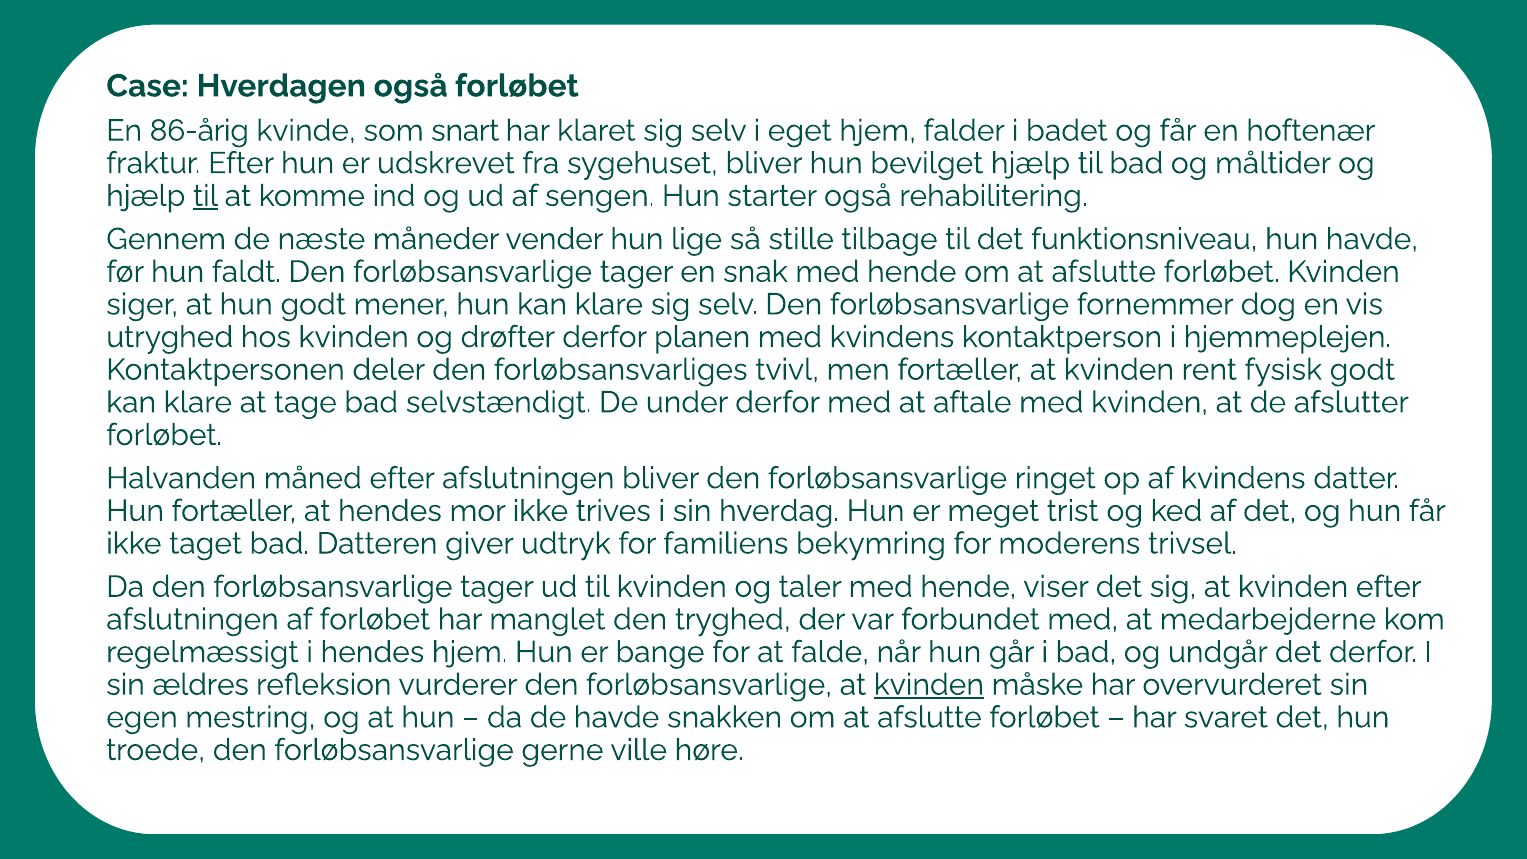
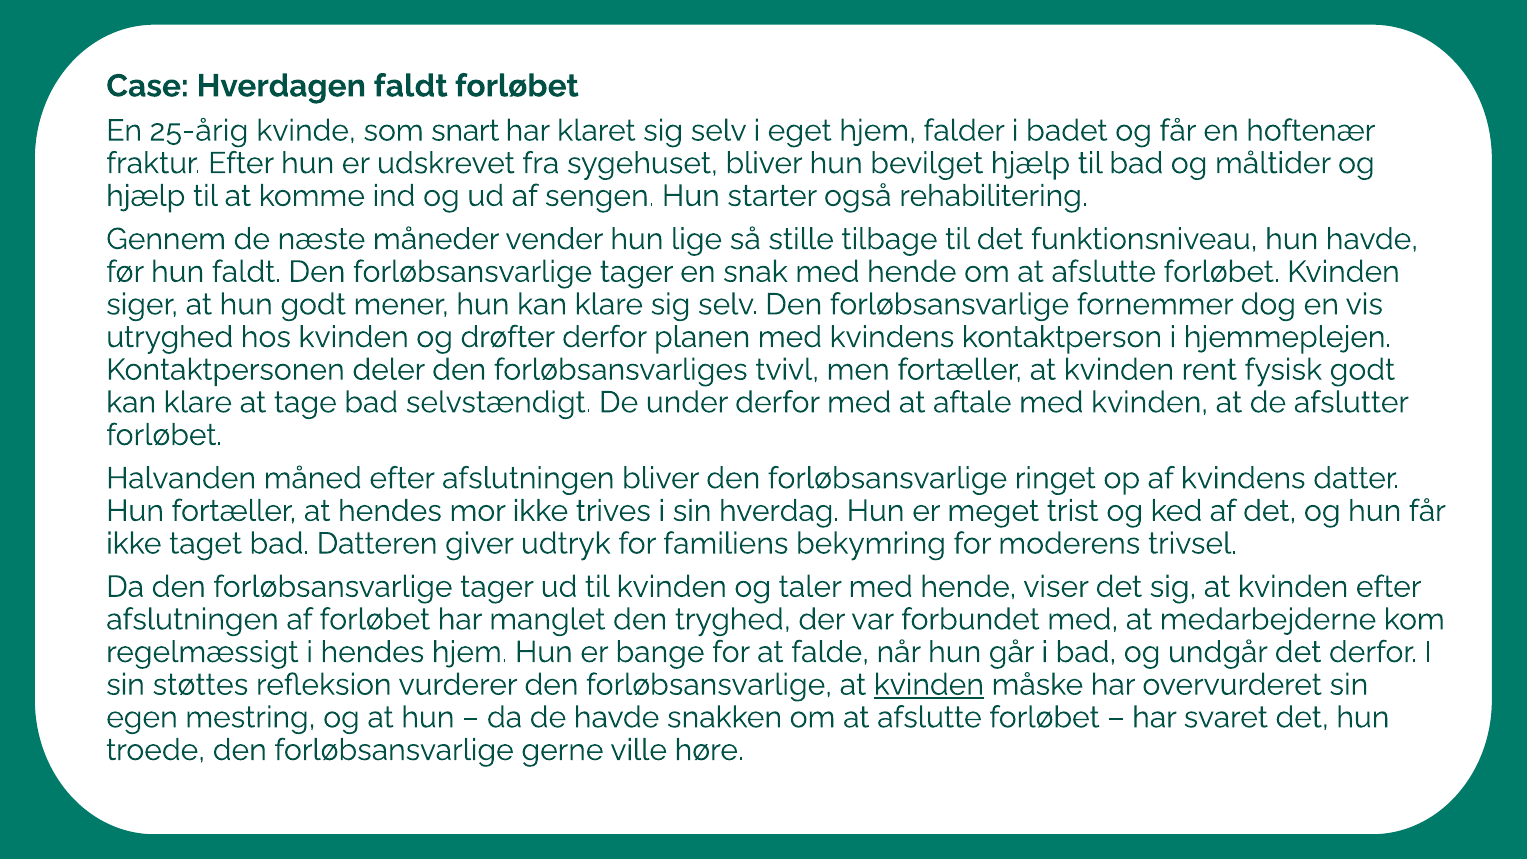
Hverdagen også: også -> faldt (411, 86)
86-årig: 86-årig -> 25-årig (199, 131)
til underline: present -> none (205, 196)
ældres: ældres -> støttes (200, 685)
